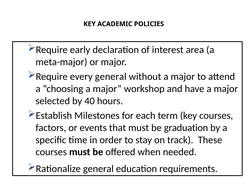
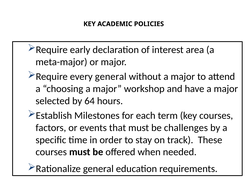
40: 40 -> 64 (90, 101)
graduation: graduation -> challenges (186, 128)
